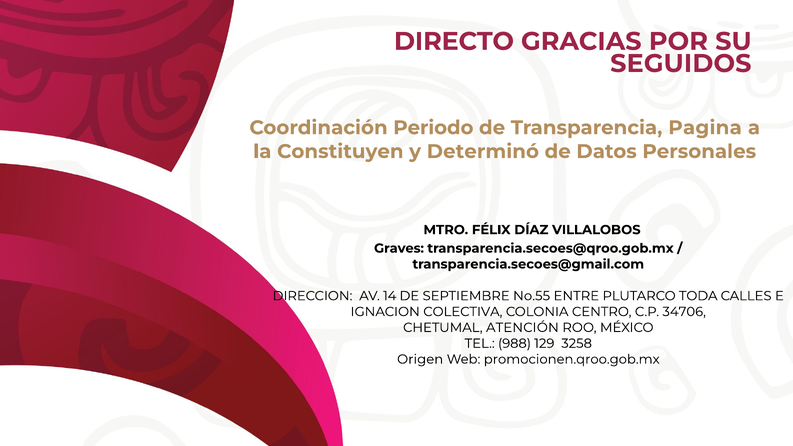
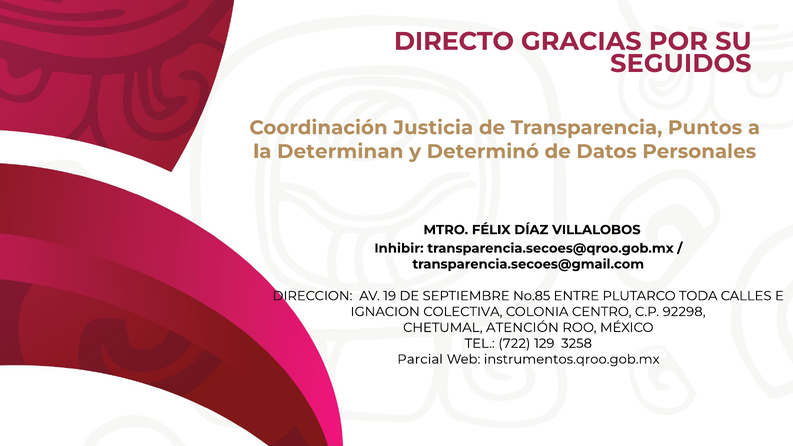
Periodo: Periodo -> Justicia (433, 128)
Pagina: Pagina -> Puntos (705, 128)
Constituyen: Constituyen -> Determinan (340, 152)
Graves: Graves -> Inhibir (399, 248)
14: 14 -> 19 (390, 296)
No.55: No.55 -> No.85 (532, 296)
34706: 34706 -> 92298 (684, 312)
988: 988 -> 722 (514, 343)
Origen: Origen -> Parcial (420, 359)
promocionen.qroo.gob.mx: promocionen.qroo.gob.mx -> instrumentos.qroo.gob.mx (572, 359)
